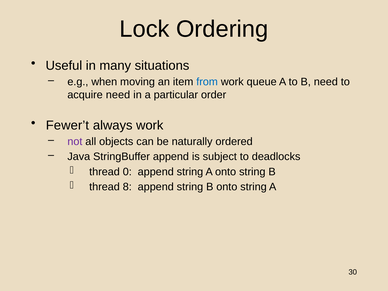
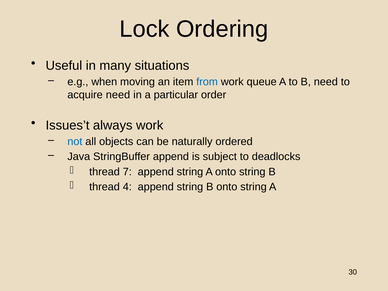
Fewer’t: Fewer’t -> Issues’t (67, 125)
not colour: purple -> blue (75, 142)
0: 0 -> 7 (127, 172)
8: 8 -> 4 (127, 187)
